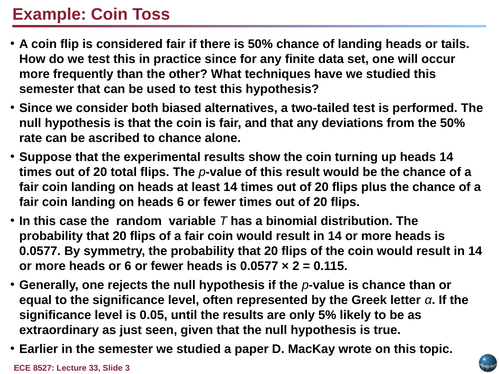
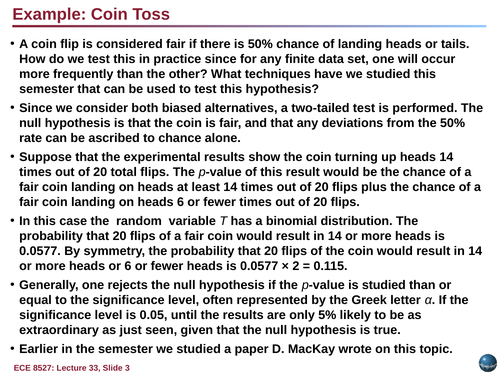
is chance: chance -> studied (384, 285)
